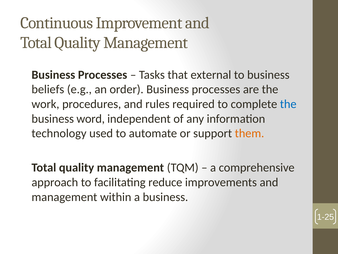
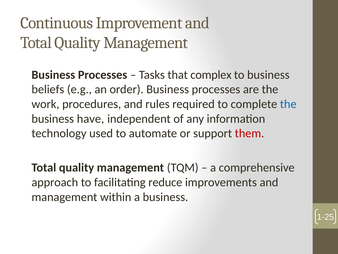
external: external -> complex (211, 75)
word: word -> have (91, 119)
them colour: orange -> red (250, 133)
